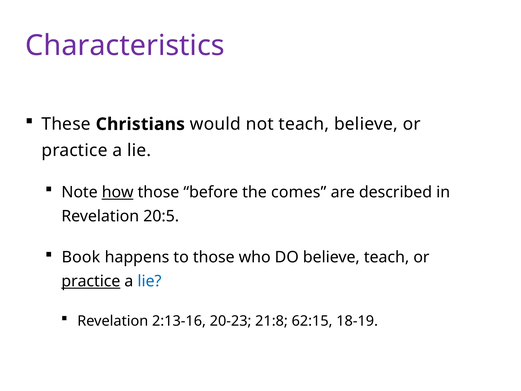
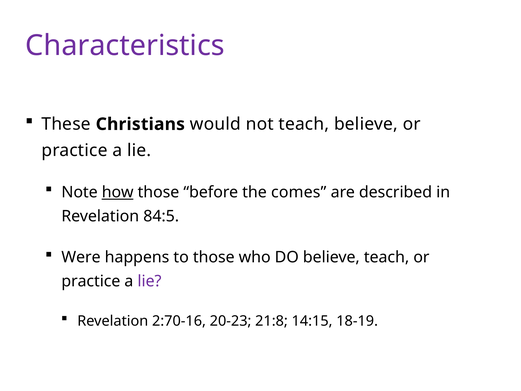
20:5: 20:5 -> 84:5 (161, 216)
Book: Book -> Were (81, 257)
practice underline: present -> none (91, 281)
lie colour: blue -> purple (149, 281)
2:13-16: 2:13-16 -> 2:70-16 (179, 321)
62:15: 62:15 -> 14:15 (312, 321)
